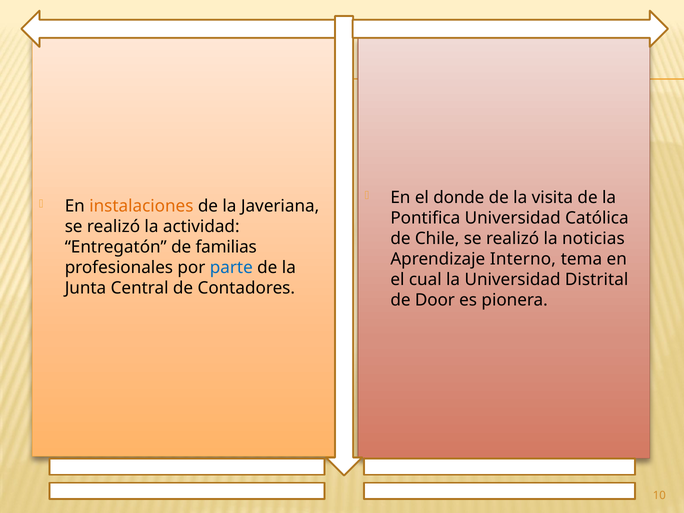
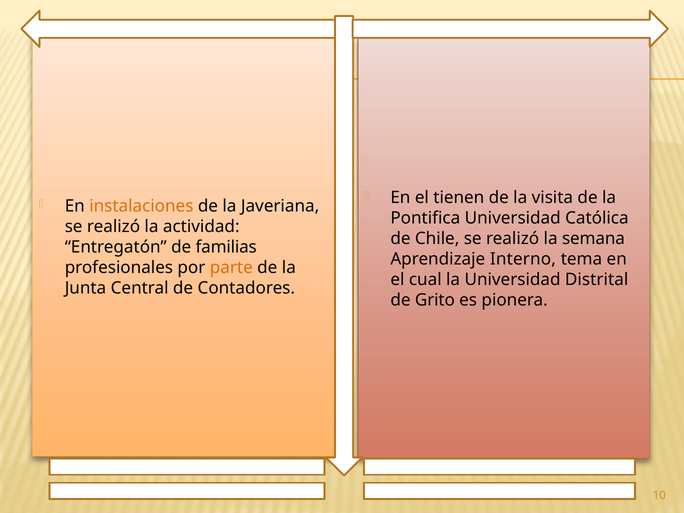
donde: donde -> tienen (459, 198)
noticias: noticias -> semana (594, 239)
parte colour: blue -> orange (231, 267)
Door: Door -> Grito (435, 300)
